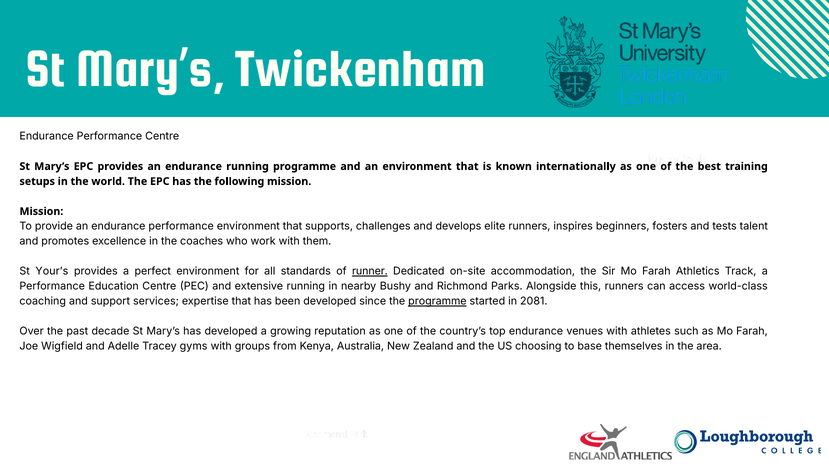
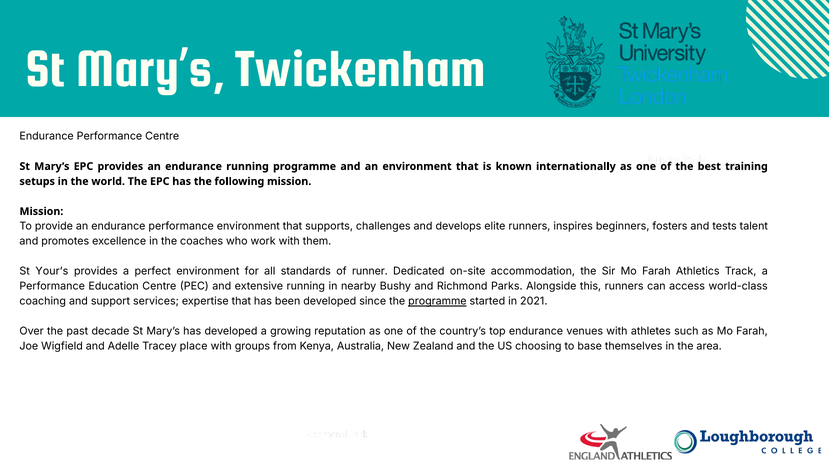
runner underline: present -> none (370, 271)
2081: 2081 -> 2021 (534, 301)
gyms: gyms -> place (194, 346)
